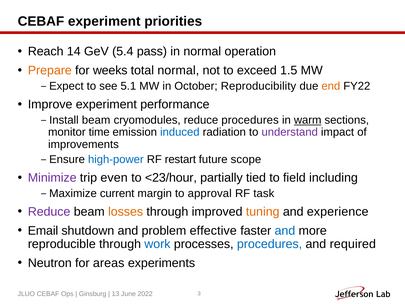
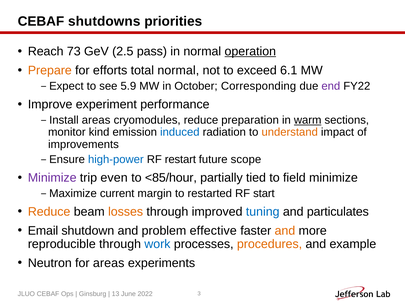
CEBAF experiment: experiment -> shutdowns (104, 21)
14: 14 -> 73 (74, 51)
5.4: 5.4 -> 2.5 (123, 51)
operation underline: none -> present (250, 51)
weeks: weeks -> efforts (110, 70)
1.5: 1.5 -> 6.1 (289, 70)
5.1: 5.1 -> 5.9 (128, 86)
Reproducibility: Reproducibility -> Corresponding (259, 86)
end colour: orange -> purple (331, 86)
beam: beam -> areas (96, 120)
reduce procedures: procedures -> preparation (250, 120)
time: time -> kind (99, 132)
understand colour: purple -> orange (290, 132)
<23/hour: <23/hour -> <85/hour (171, 178)
field including: including -> minimize (333, 178)
approval: approval -> restarted (210, 193)
task: task -> start (264, 193)
Reduce colour: purple -> orange (49, 212)
tuning colour: orange -> blue (263, 212)
experience: experience -> particulates (338, 212)
and colour: blue -> orange (285, 230)
procedures colour: blue -> orange (270, 244)
required: required -> example (353, 244)
